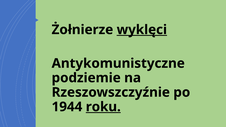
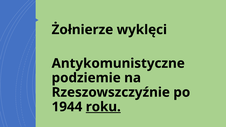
wyklęci underline: present -> none (142, 30)
